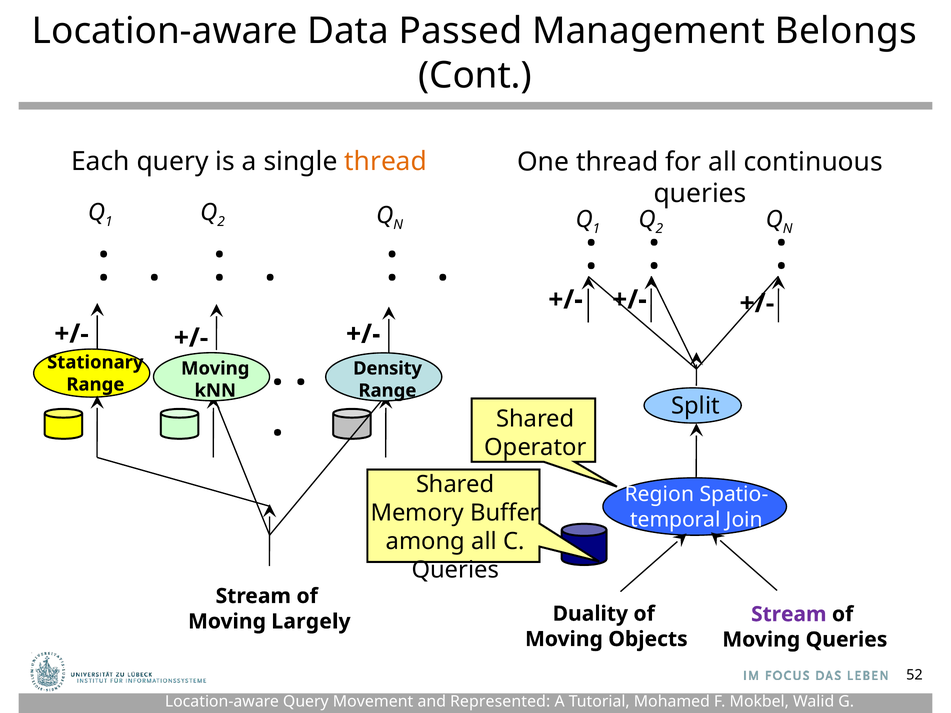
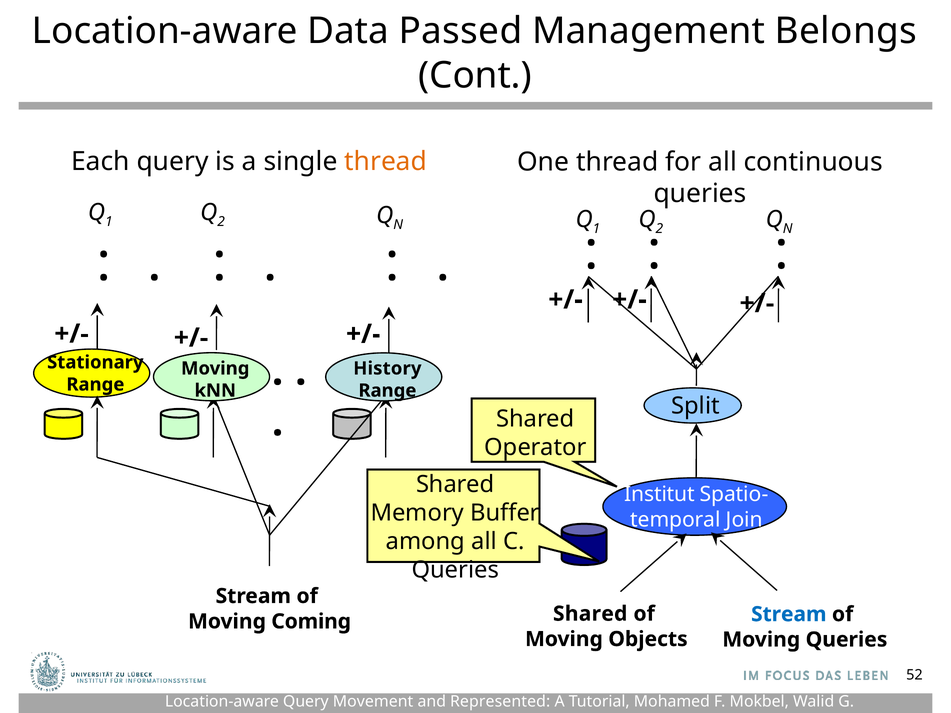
Density: Density -> History (387, 369)
Region: Region -> Institut (660, 495)
Duality: Duality -> Shared (590, 614)
Stream colour: purple -> blue (789, 614)
Largely: Largely -> Coming (311, 622)
